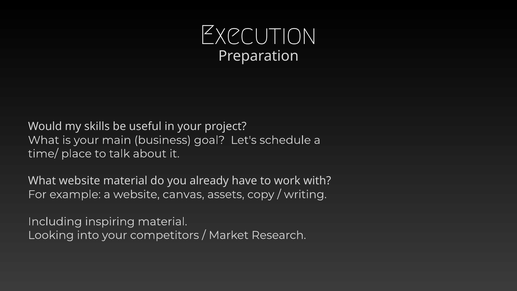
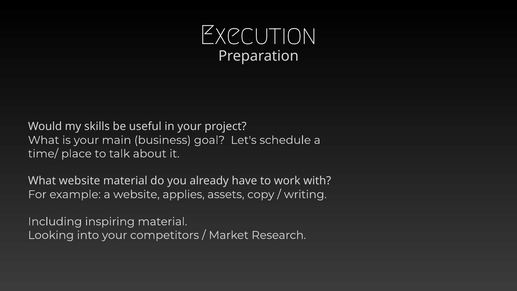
canvas: canvas -> applies (184, 194)
